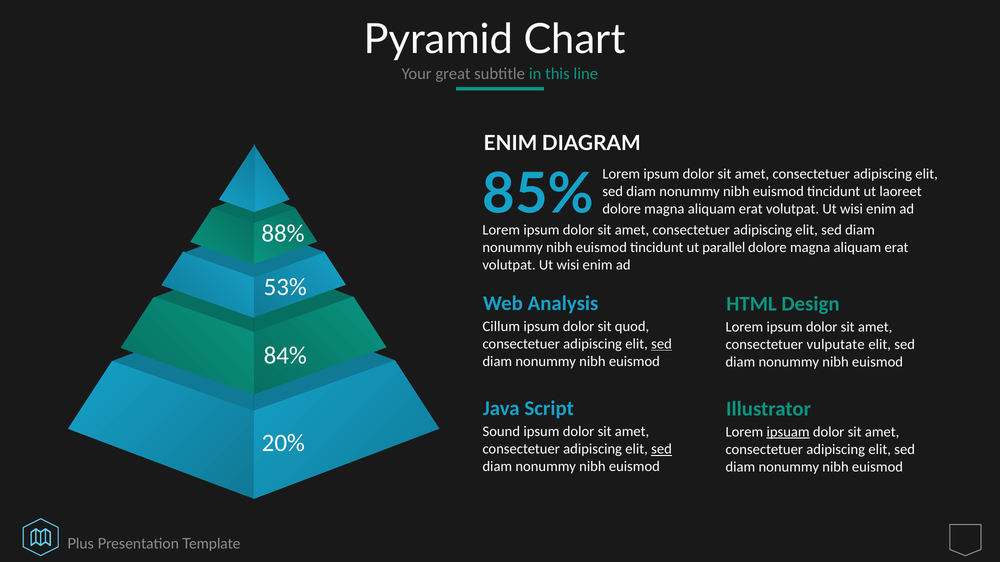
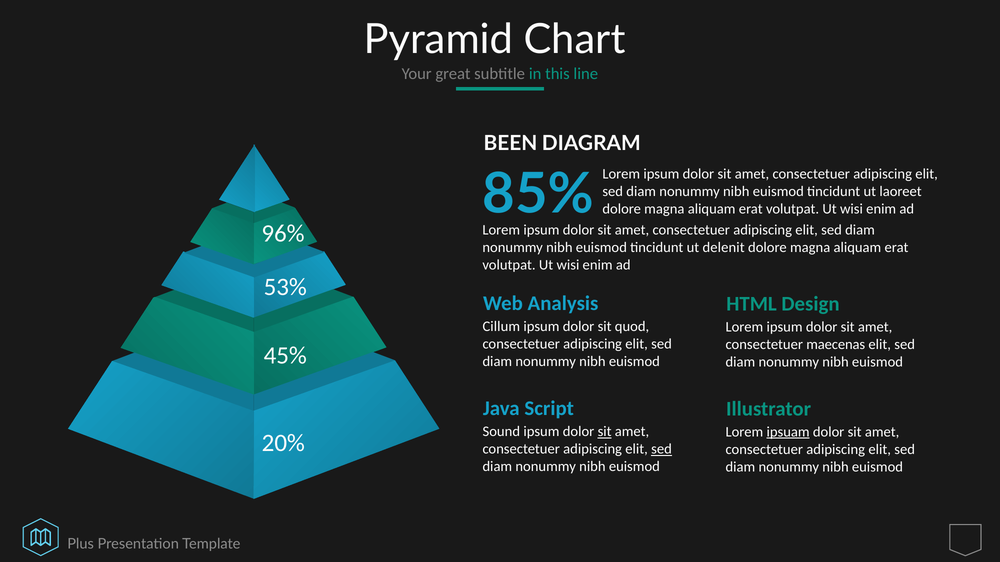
ENIM: ENIM -> BEEN (510, 144)
88%: 88% -> 96% (283, 233)
parallel: parallel -> delenit (724, 248)
sed underline: present -> none (662, 344)
vulputate: vulputate -> maecenas (836, 345)
84%: 84% -> 45% (285, 356)
sit underline: none -> present (605, 432)
